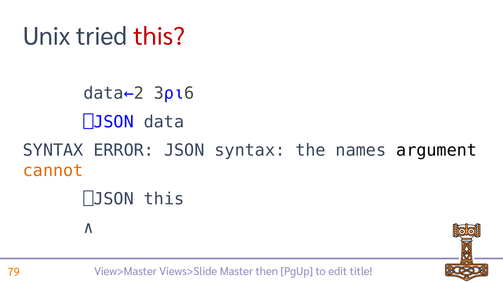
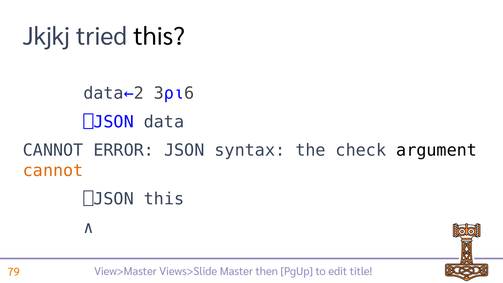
Unix: Unix -> Jkjkj (47, 37)
this colour: red -> black (159, 37)
SYNTAX: SYNTAX -> CANNOT (53, 150)
names: names -> check (361, 150)
